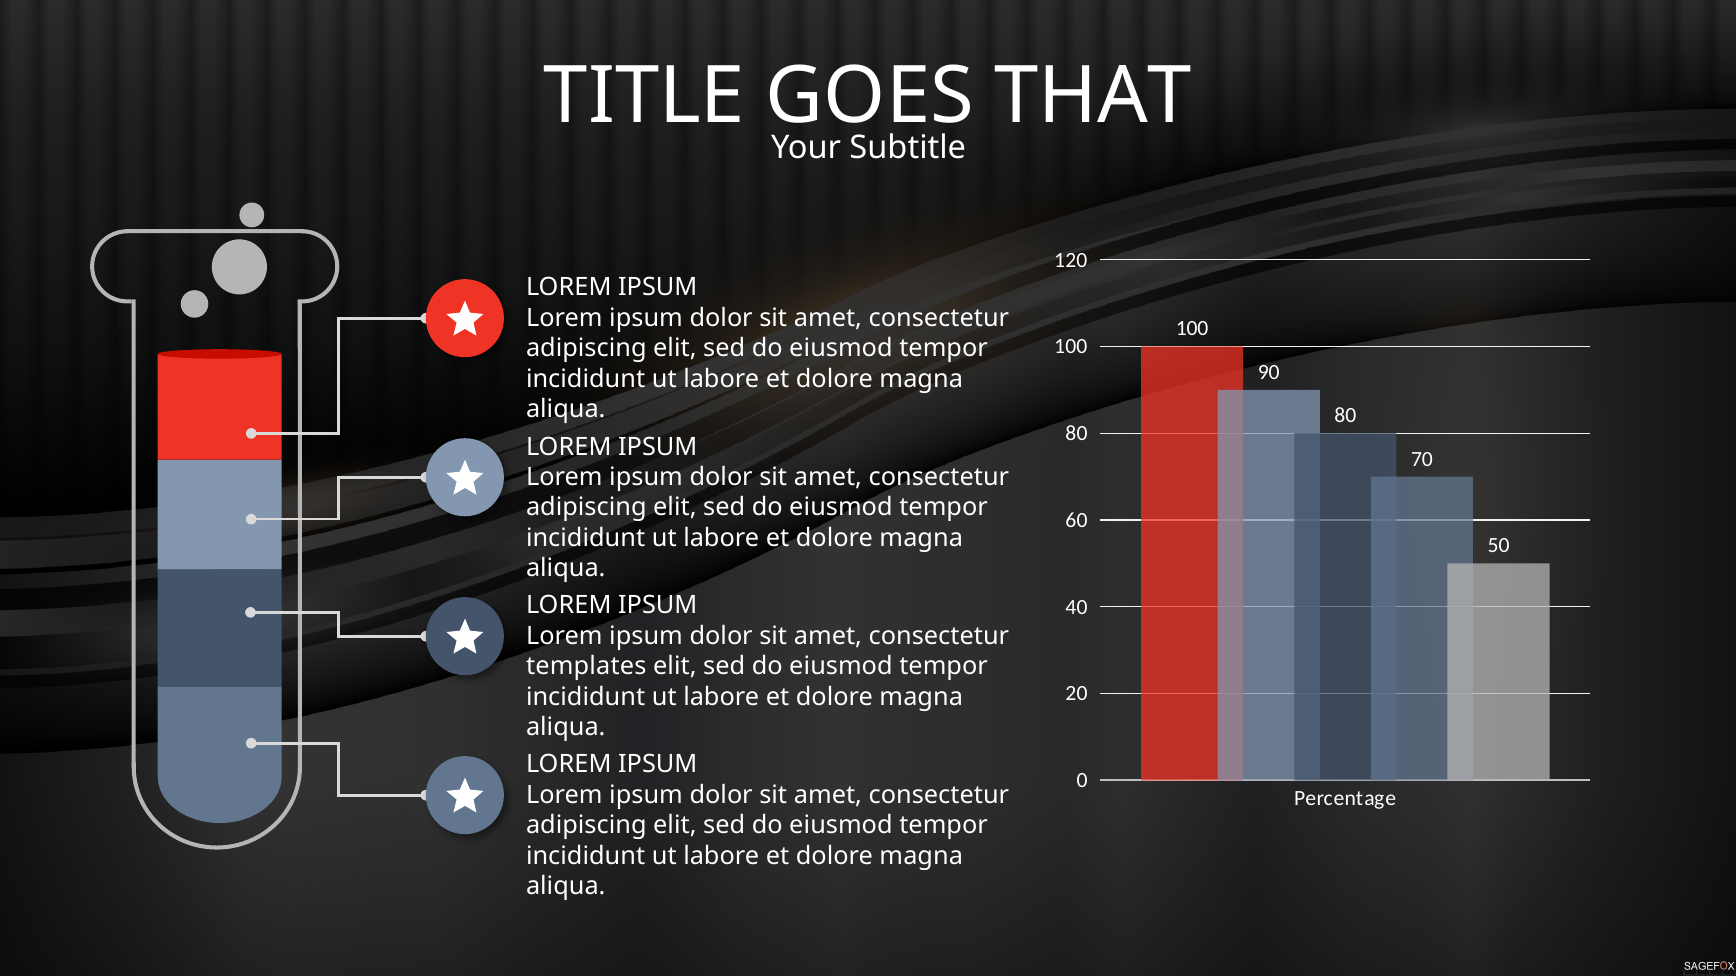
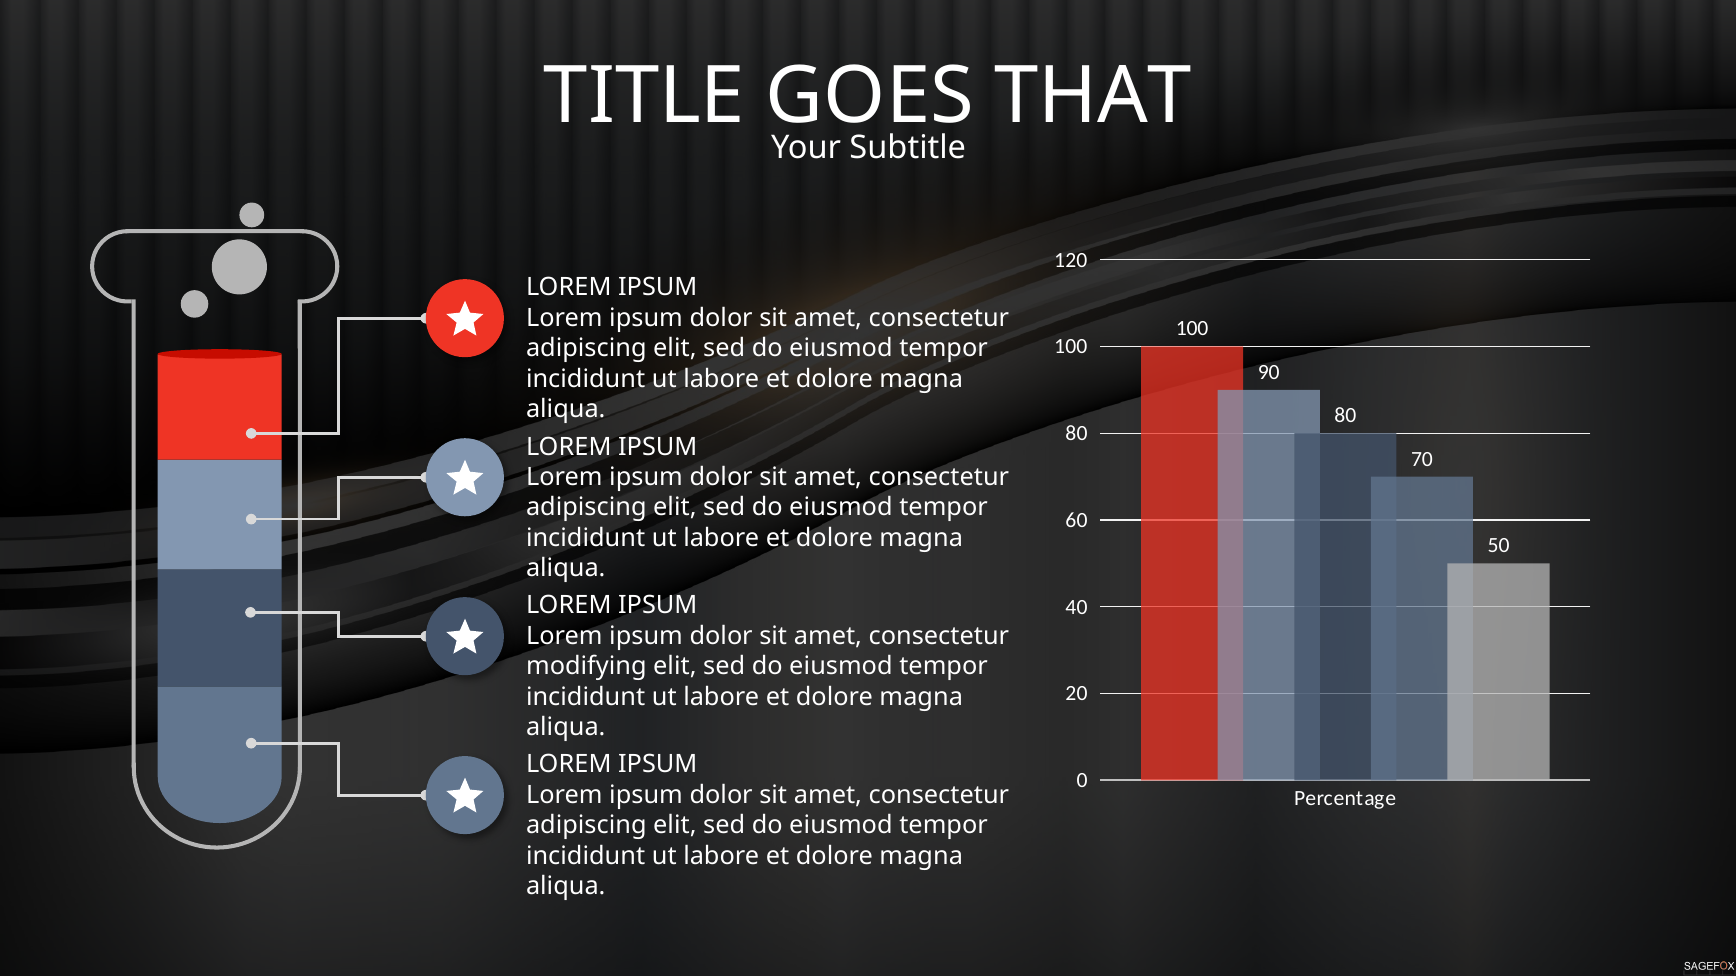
templates: templates -> modifying (586, 667)
